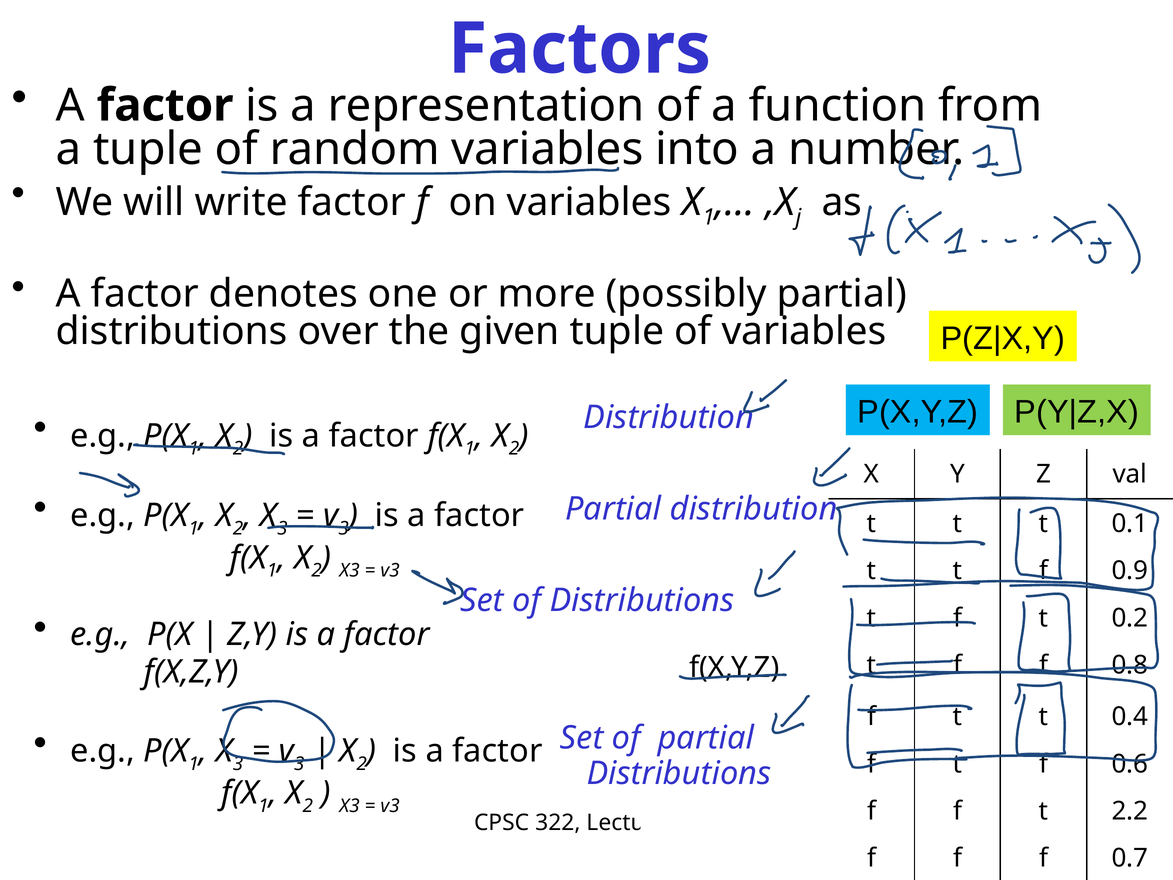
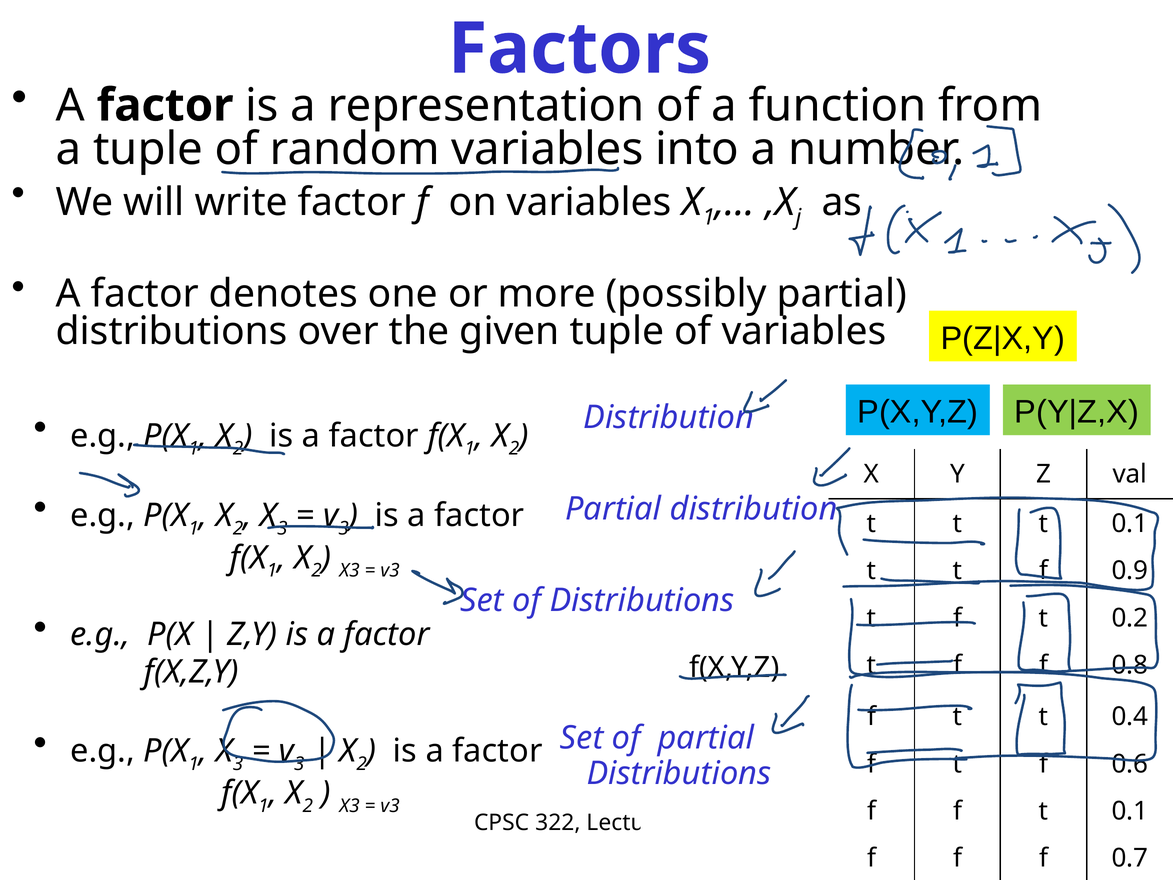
f t 2.2: 2.2 -> 0.1 (1130, 811)
